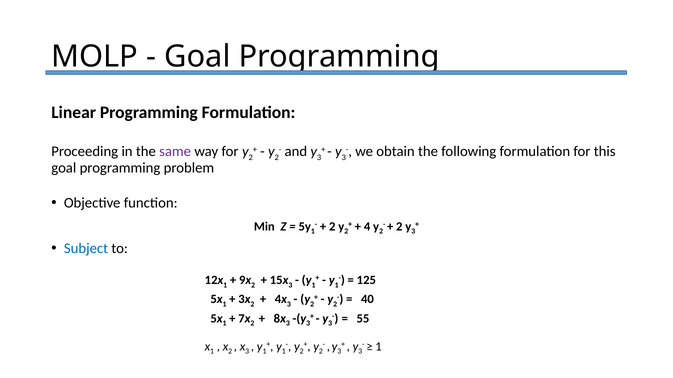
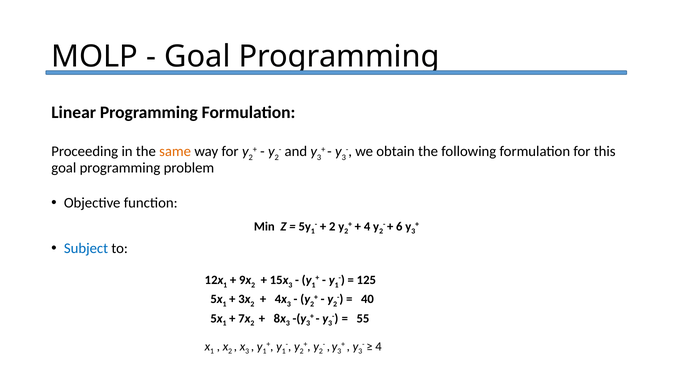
same colour: purple -> orange (175, 152)
2: 2 -> 6 (399, 227)
1: 1 -> 4 (379, 347)
